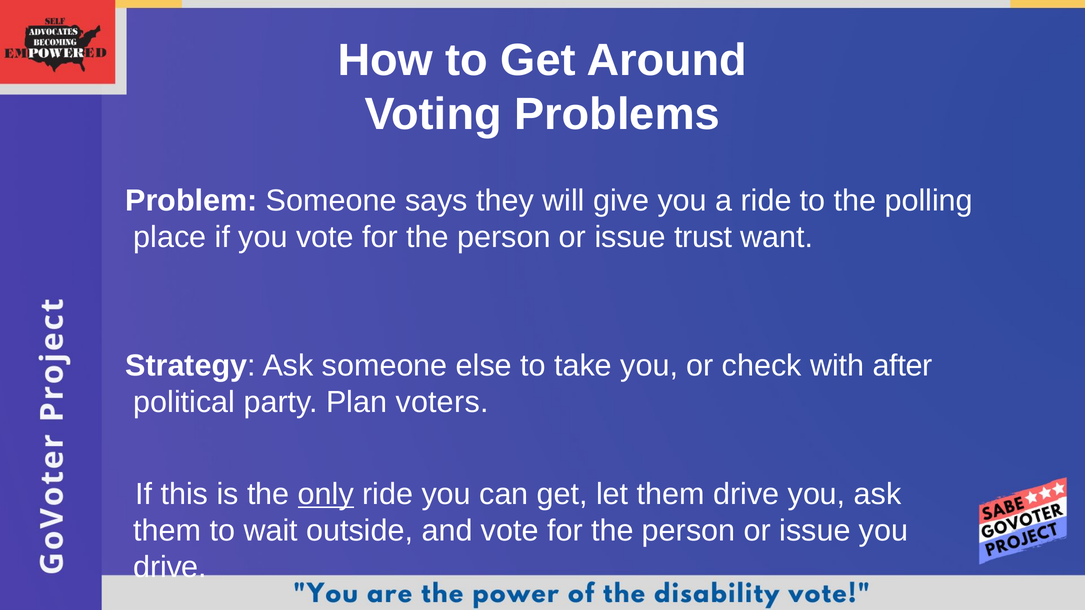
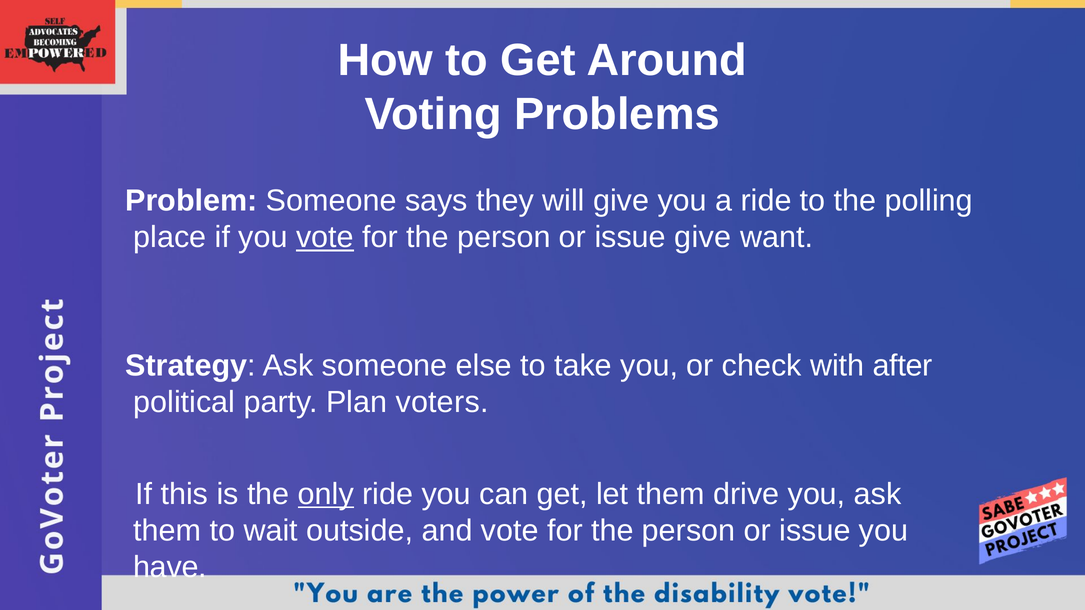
vote underline: none -> present (325, 237)
issue trust: trust -> give (703, 237)
drive: drive -> have (170, 568)
